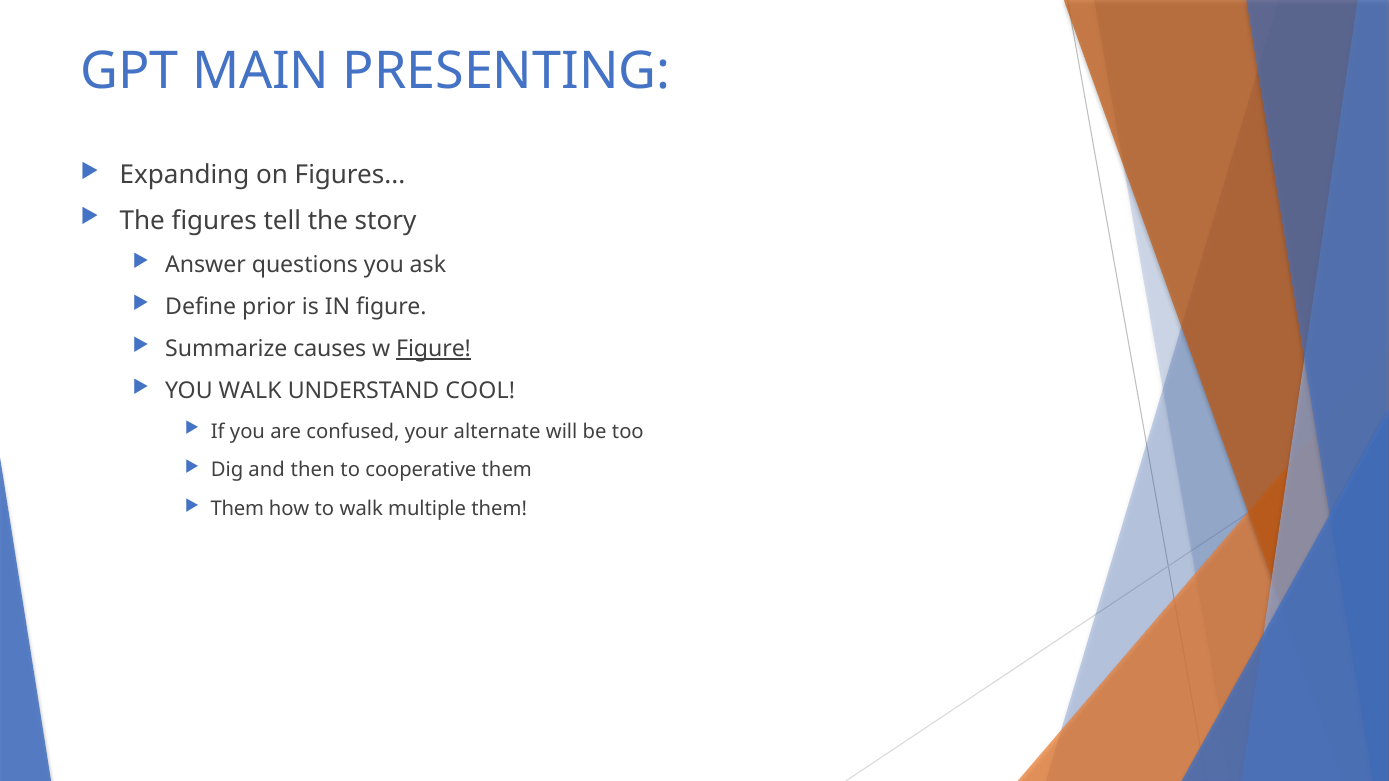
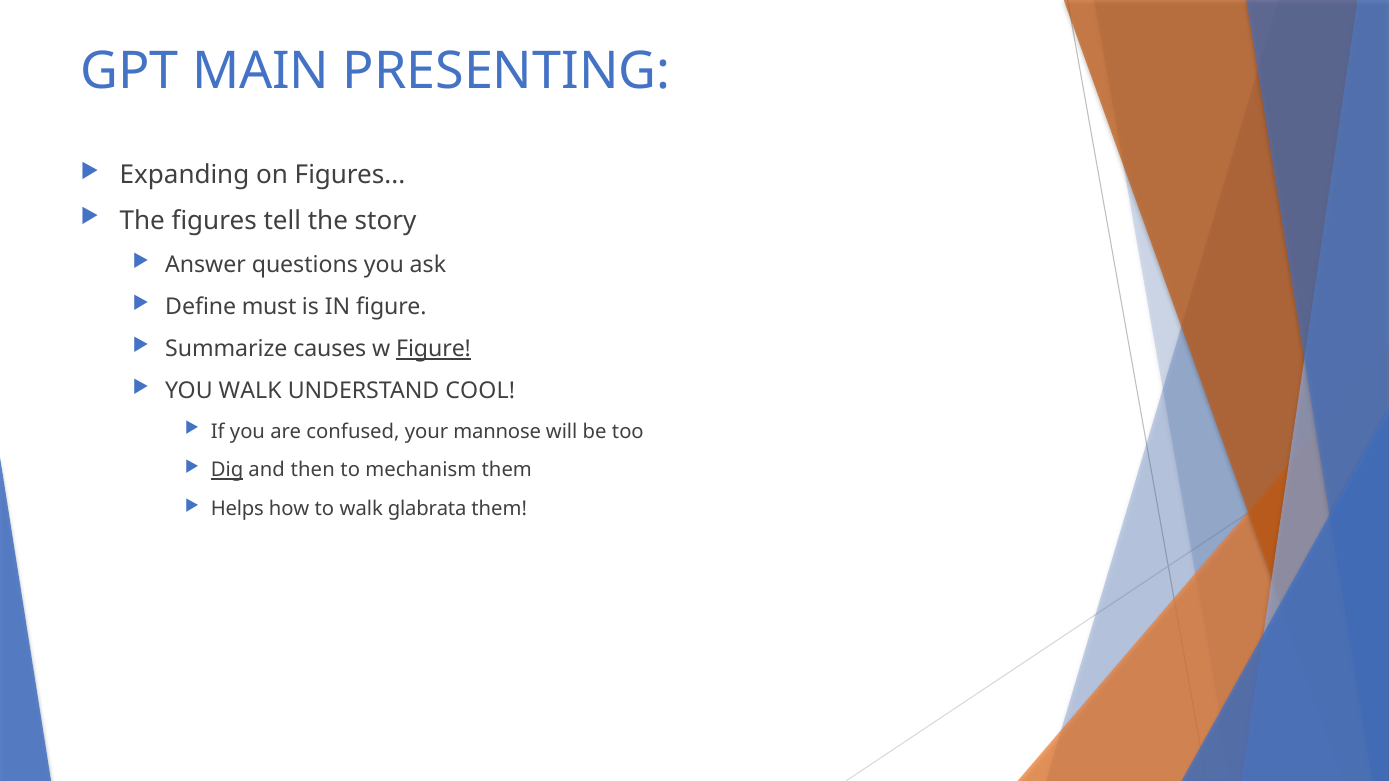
prior: prior -> must (269, 307)
alternate: alternate -> mannose (497, 432)
Dig underline: none -> present (227, 470)
cooperative: cooperative -> mechanism (421, 470)
Them: Them -> Helps (237, 509)
multiple: multiple -> glabrata (427, 509)
